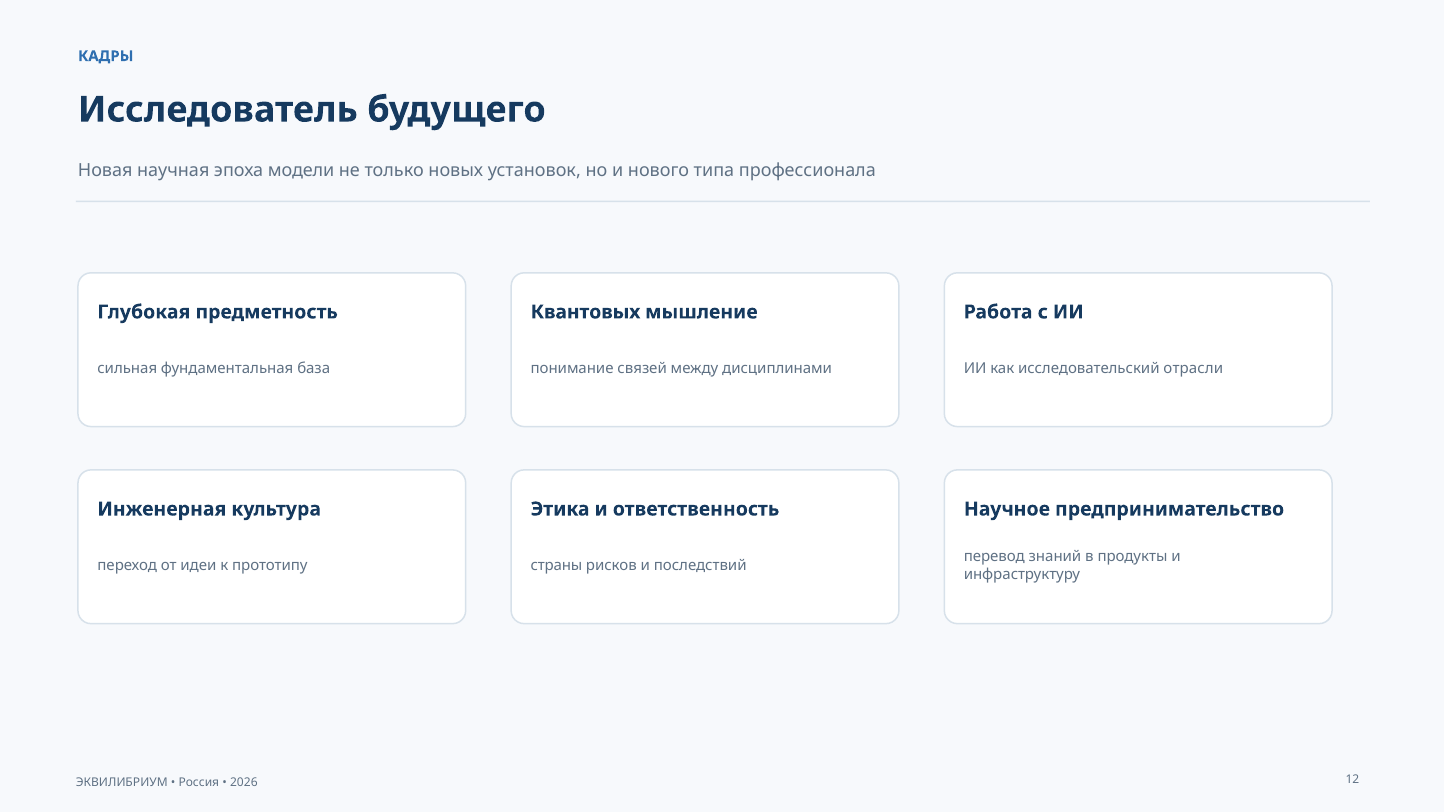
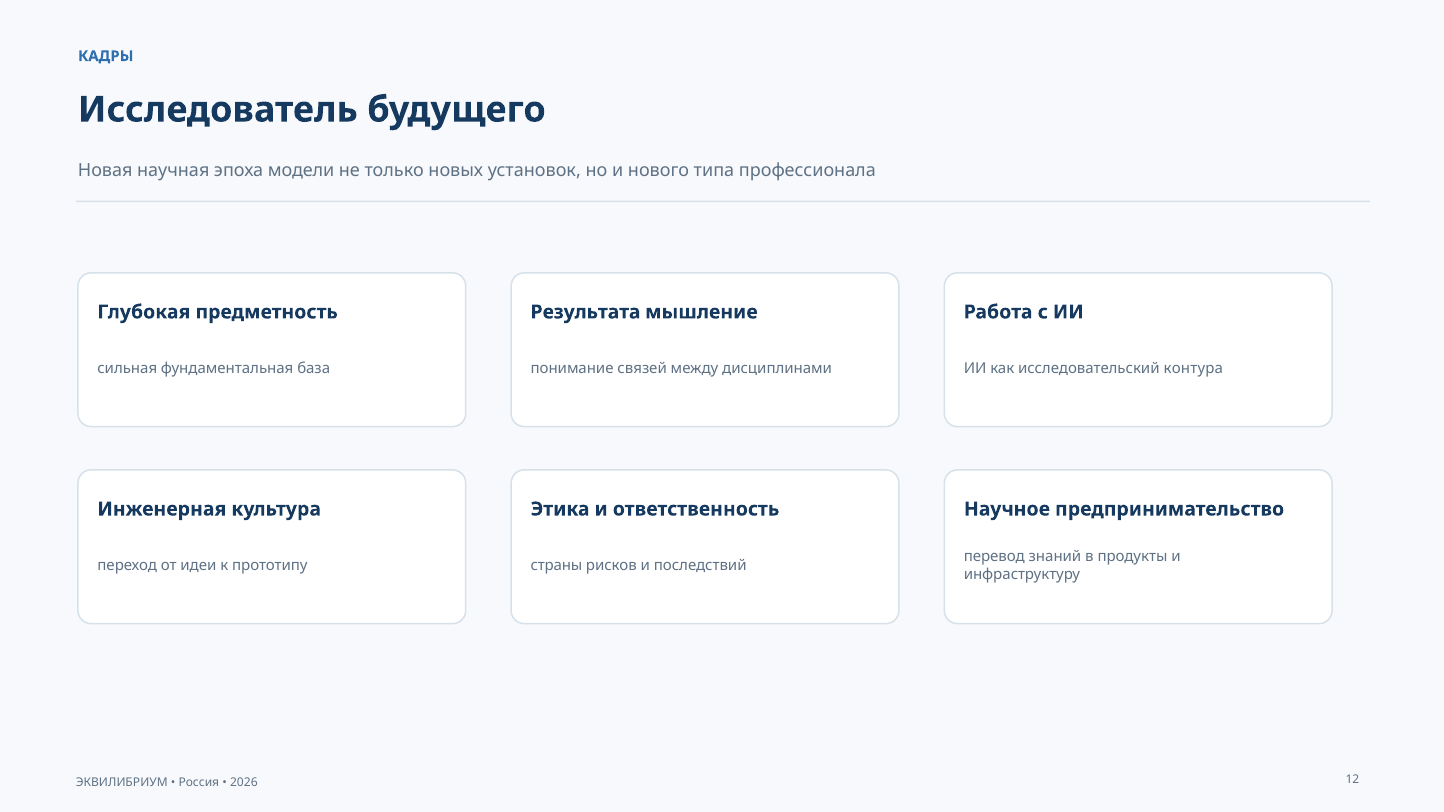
Квантовых: Квантовых -> Результата (585, 312)
отрасли: отрасли -> контура (1193, 368)
